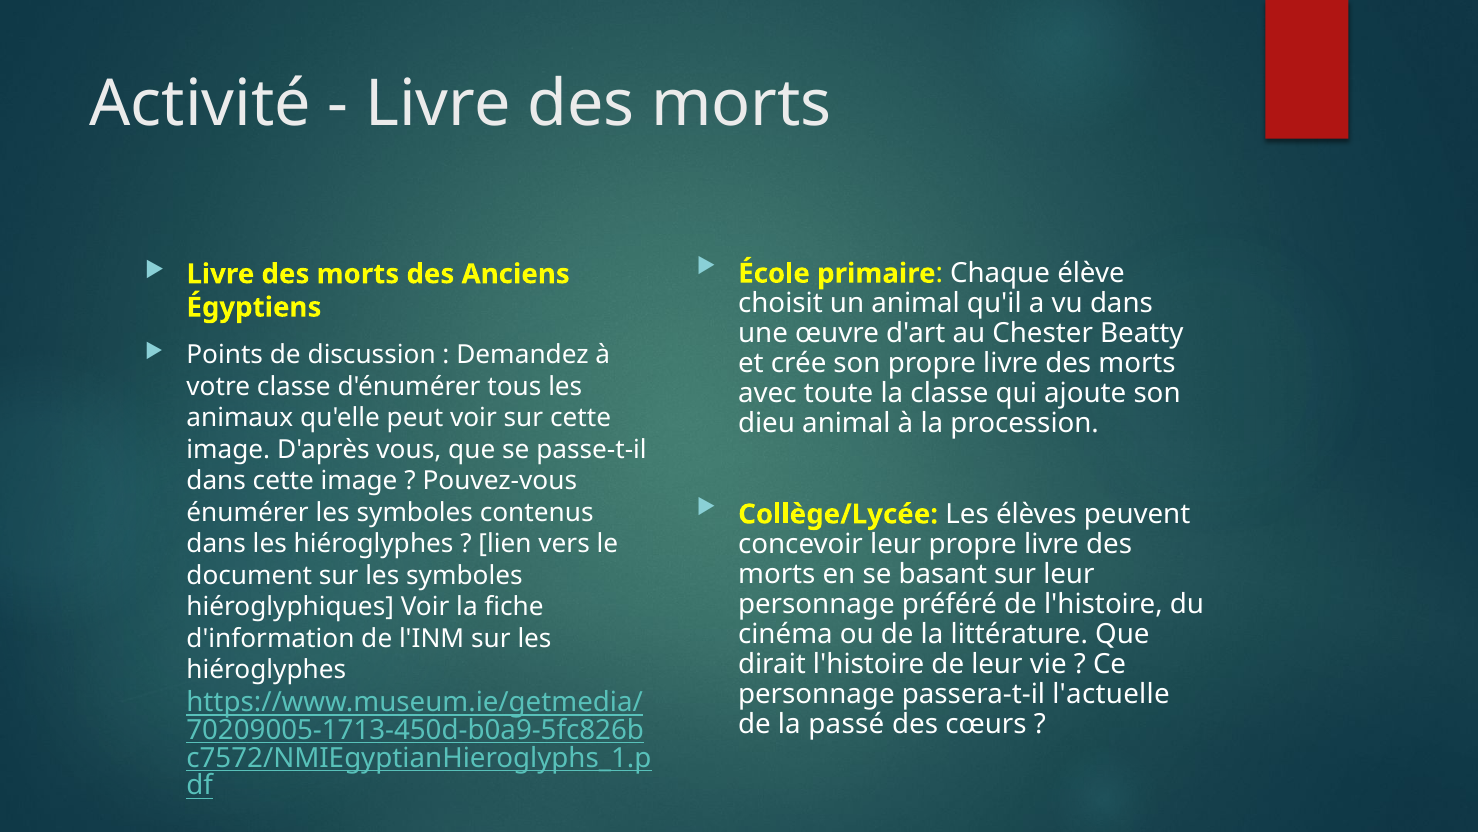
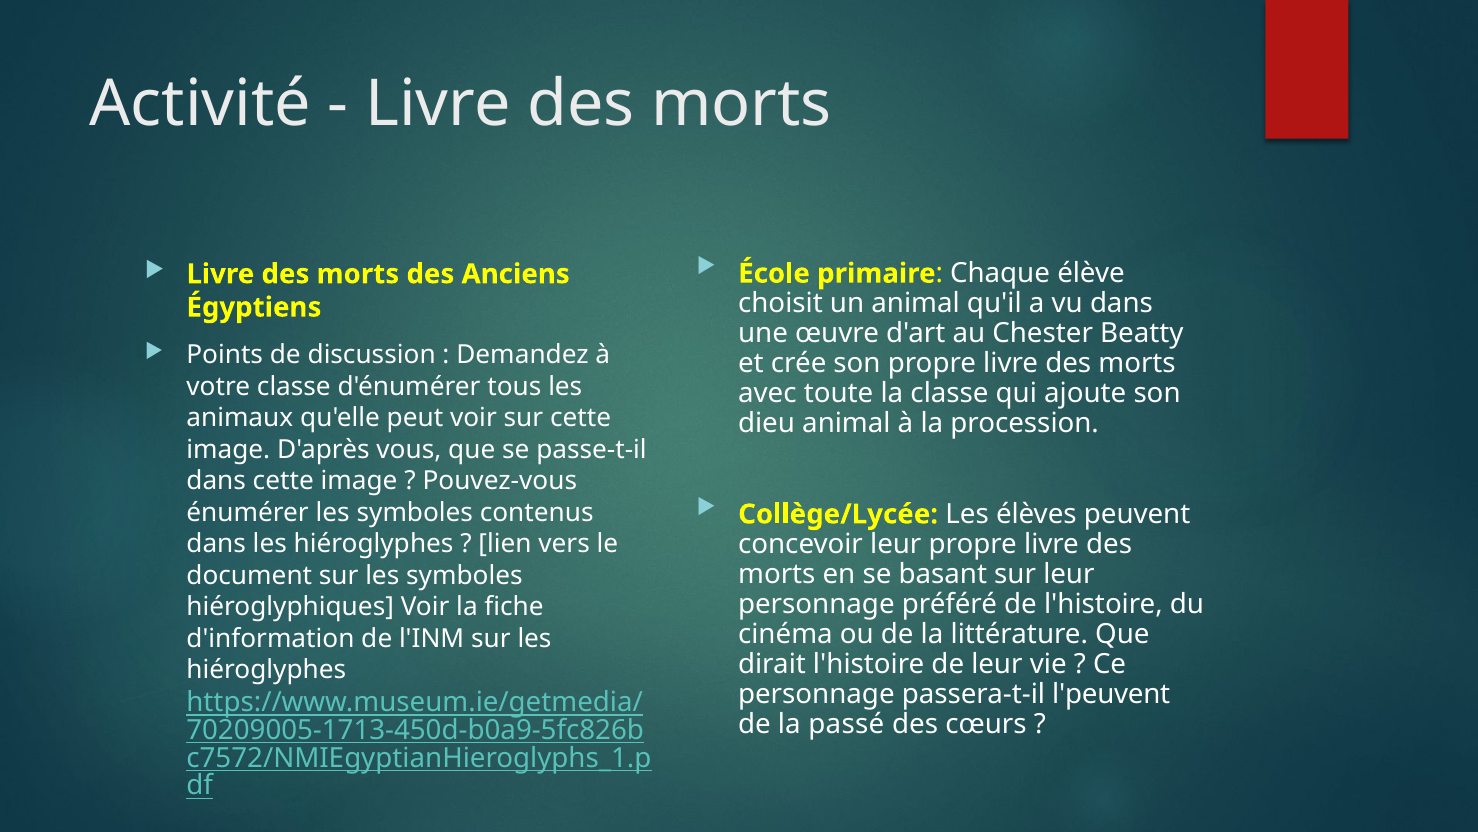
l'actuelle: l'actuelle -> l'peuvent (1111, 694)
